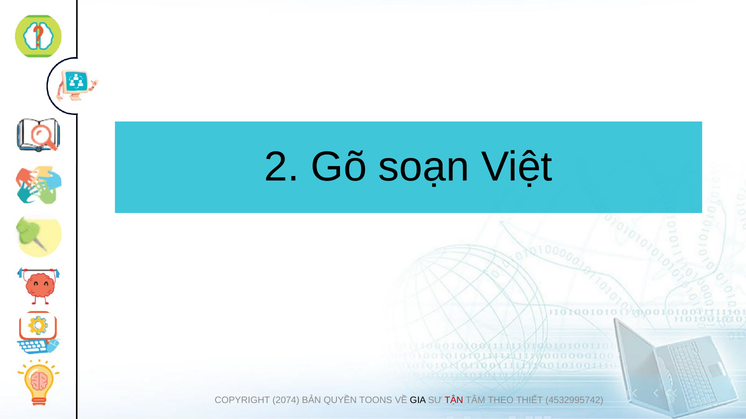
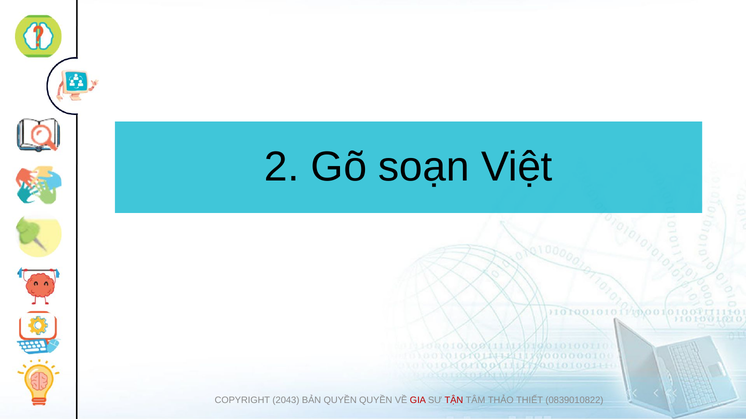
2074: 2074 -> 2043 (286, 401)
QUYỀN TOONS: TOONS -> QUYỀN (376, 401)
GIA colour: black -> red (418, 401)
THEO: THEO -> THẢO (501, 401)
4532995742: 4532995742 -> 0839010822 (574, 401)
